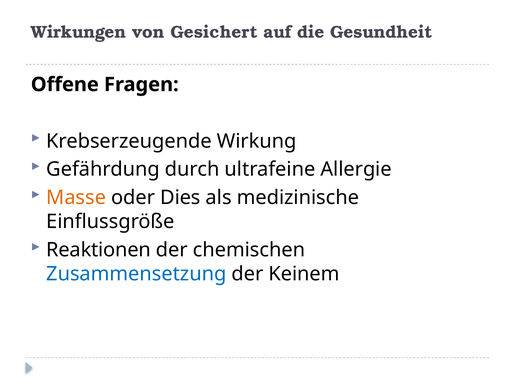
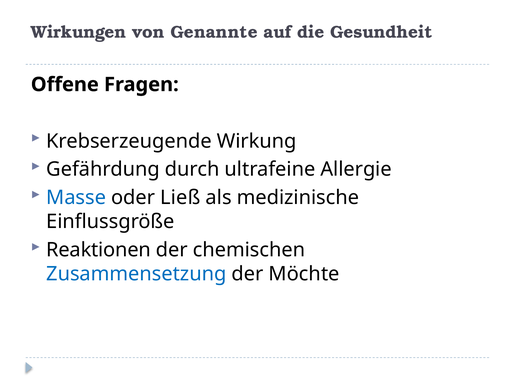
Gesichert: Gesichert -> Genannte (214, 32)
Masse colour: orange -> blue (76, 198)
Dies: Dies -> Ließ (180, 198)
Keinem: Keinem -> Möchte (304, 274)
